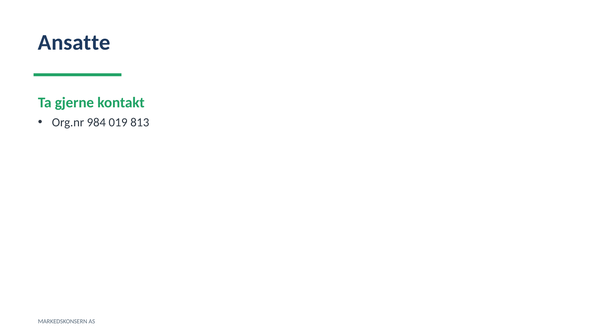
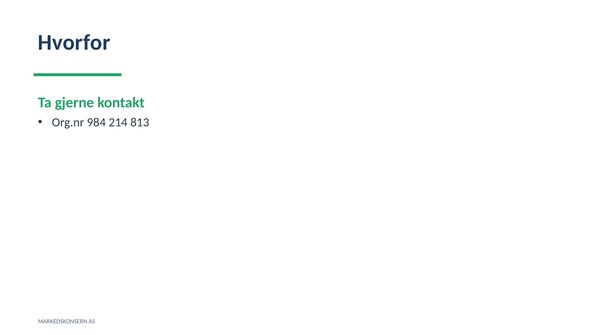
Ansatte: Ansatte -> Hvorfor (74, 43)
019: 019 -> 214 (118, 123)
